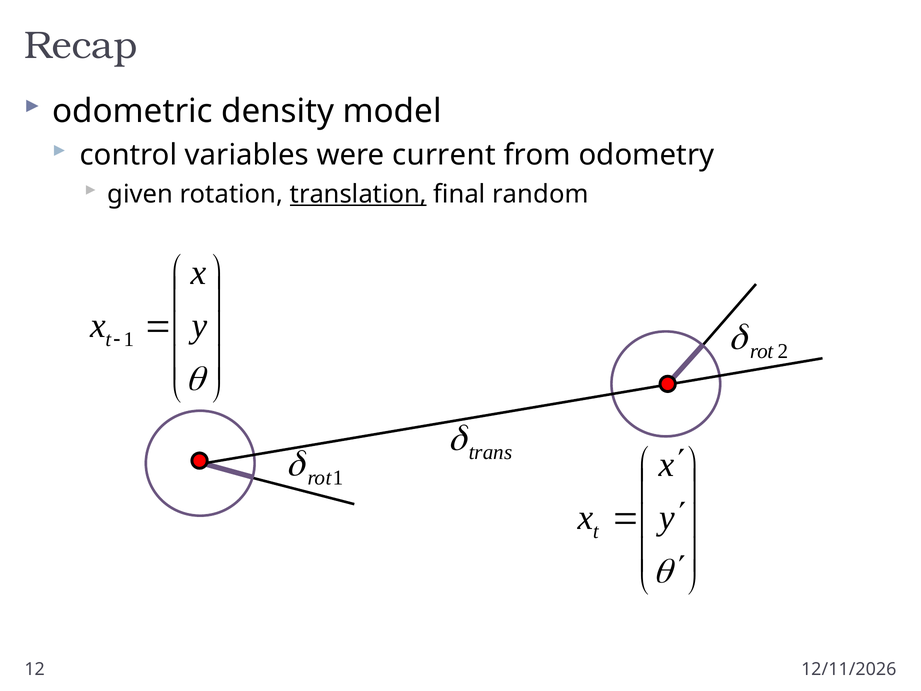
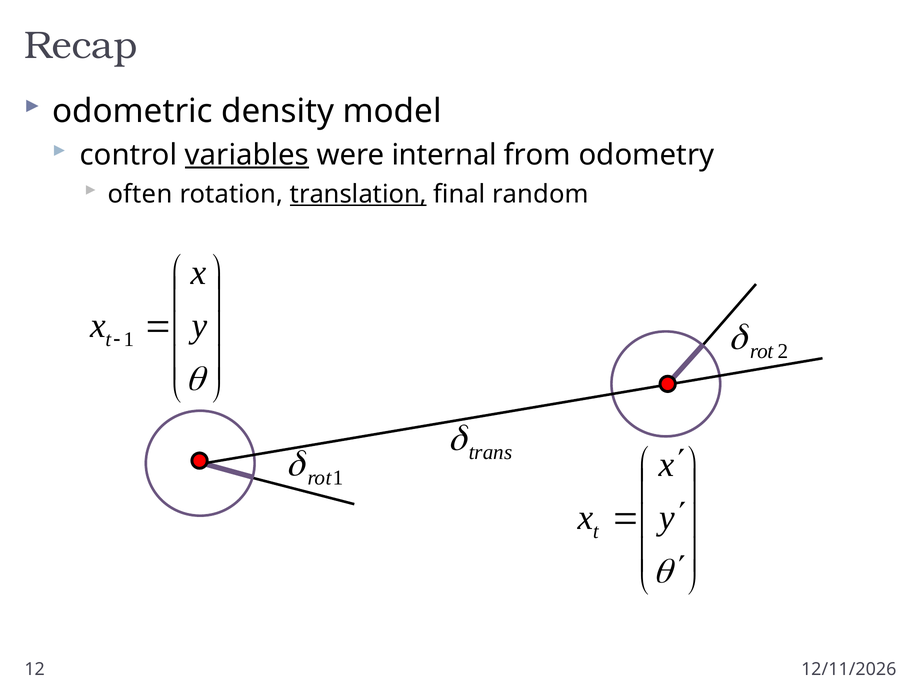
variables underline: none -> present (247, 155)
current: current -> internal (444, 155)
given: given -> often (140, 194)
